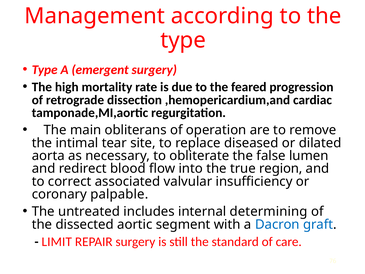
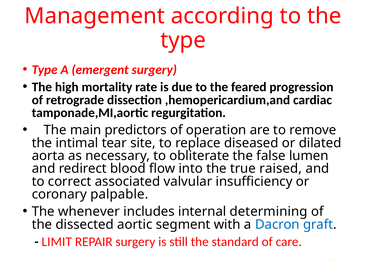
obliterans: obliterans -> predictors (136, 130)
region: region -> raised (281, 168)
untreated: untreated -> whenever (89, 211)
